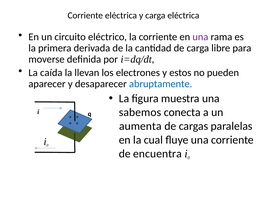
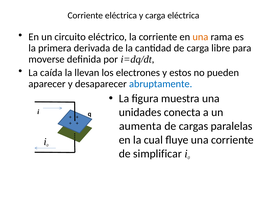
una colour: purple -> orange (200, 37)
sabemos: sabemos -> unidades (140, 112)
encuentra: encuentra -> simplificar (158, 154)
